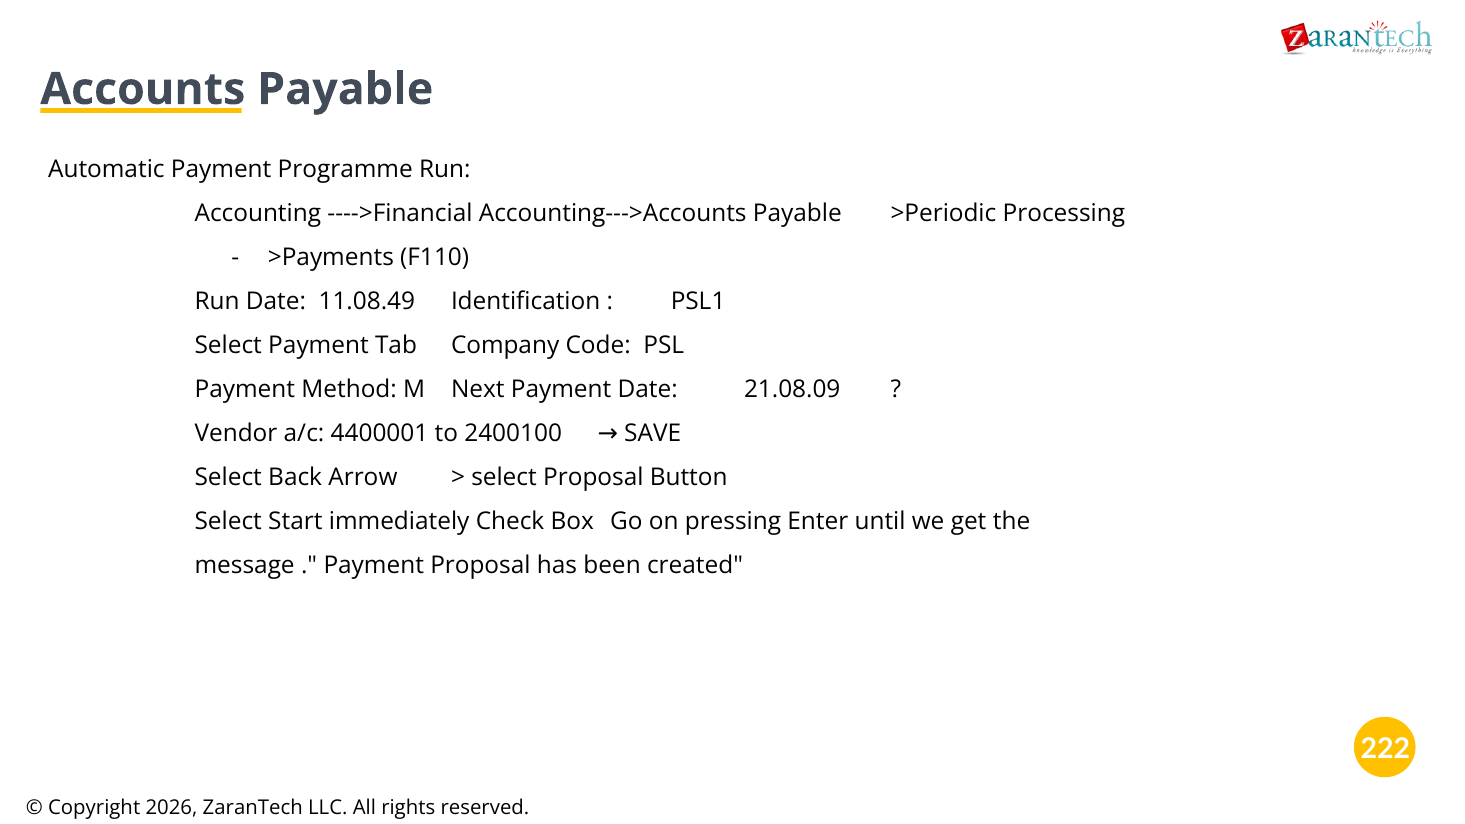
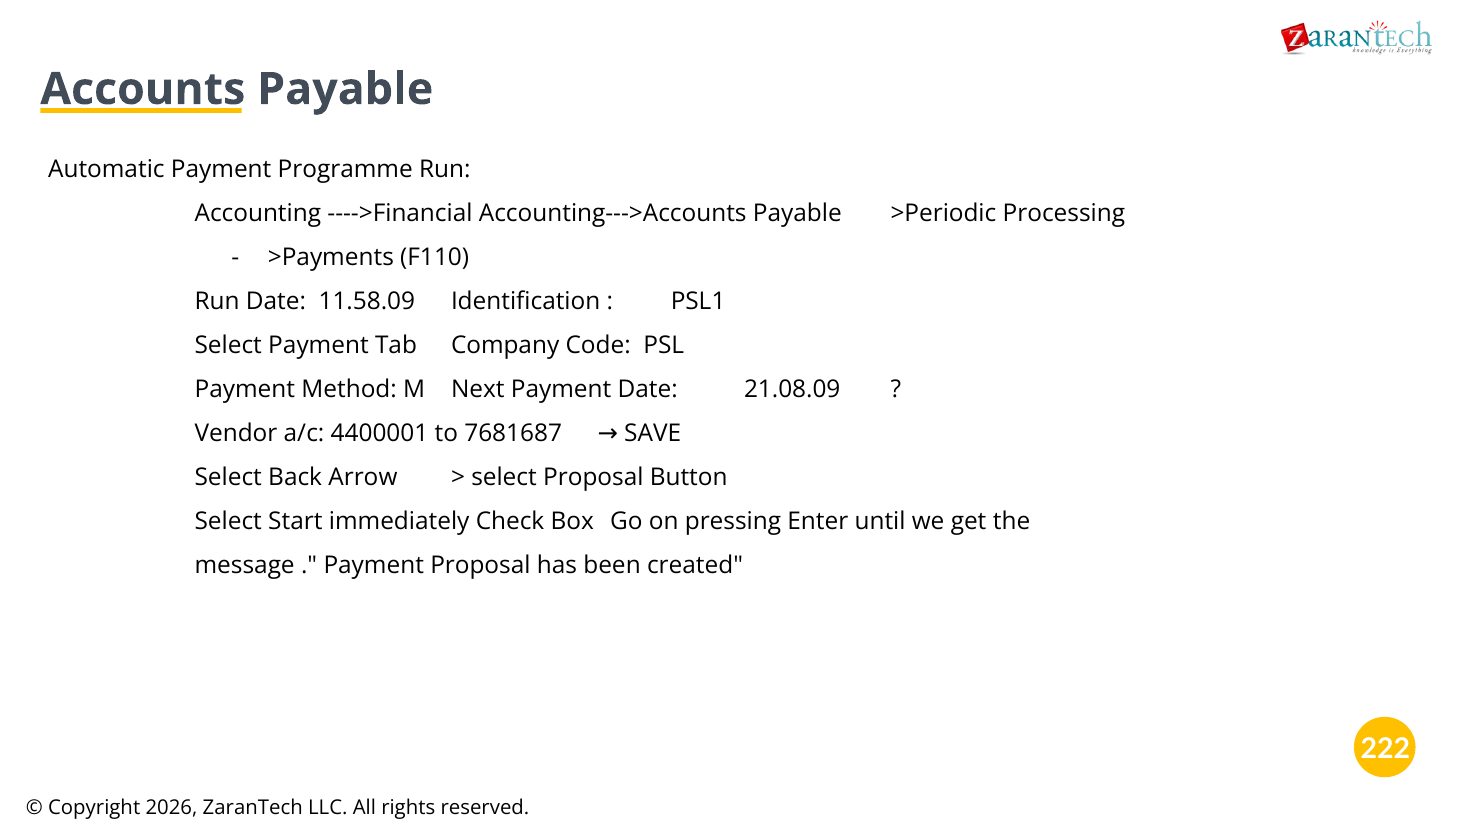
11.08.49: 11.08.49 -> 11.58.09 (367, 301)
2400100: 2400100 -> 7681687 (513, 433)
